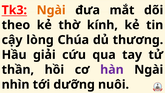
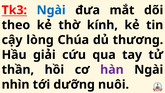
Ngài colour: orange -> blue (51, 10)
